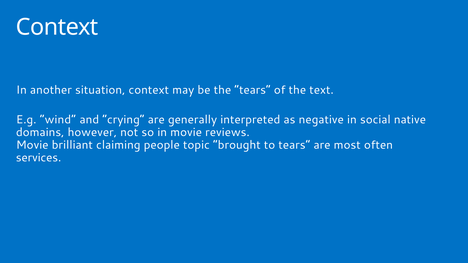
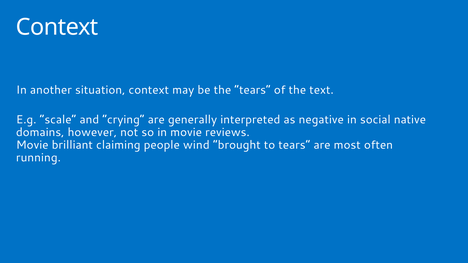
wind: wind -> scale (58, 120)
topic: topic -> wind (196, 145)
services: services -> running (38, 158)
